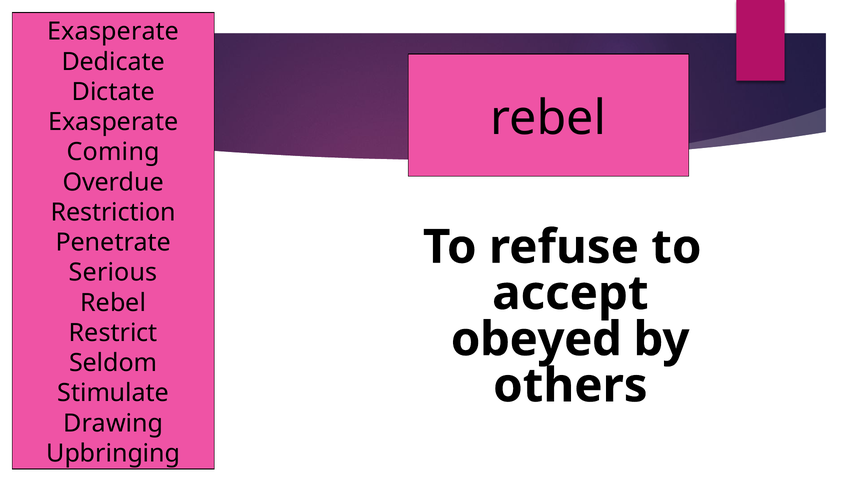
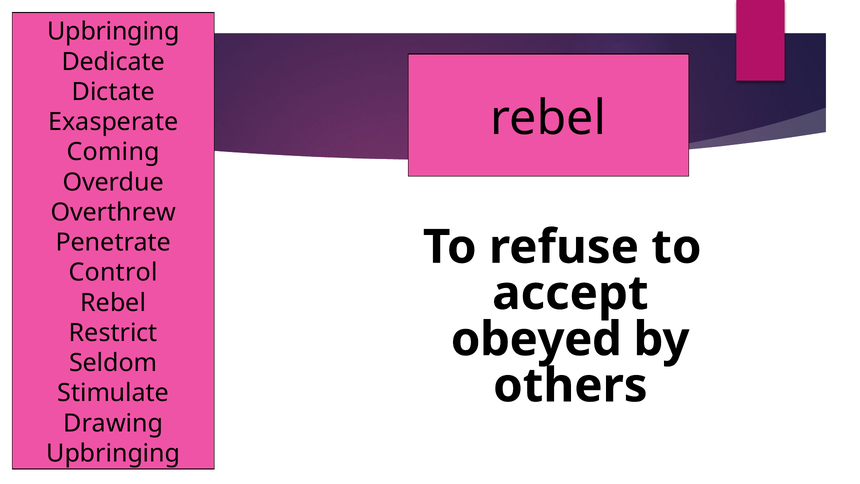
Exasperate: Exasperate -> Upbringing (113, 32)
Restriction: Restriction -> Overthrew (113, 212)
Serious: Serious -> Control (113, 273)
